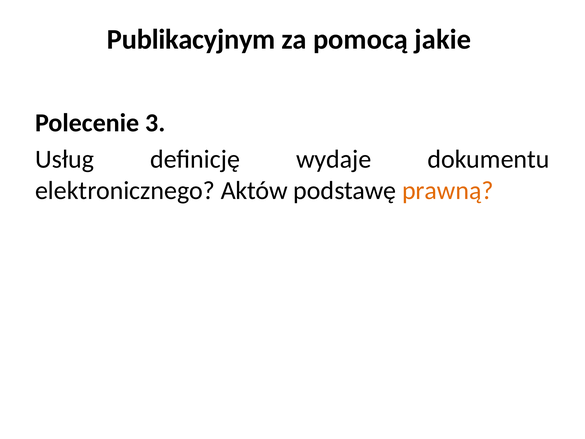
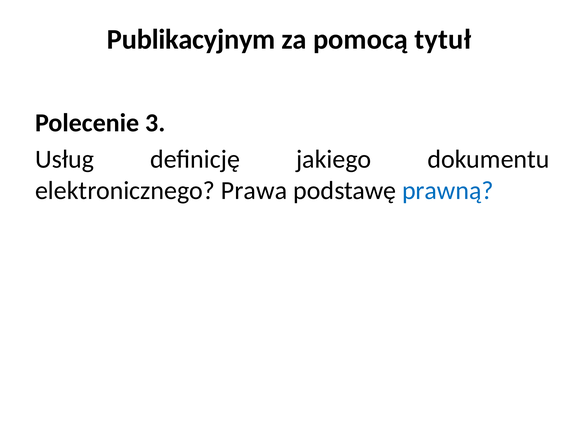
jakie: jakie -> tytuł (443, 40)
wydaje: wydaje -> jakiego (334, 159)
Aktów: Aktów -> Prawa (254, 190)
prawną colour: orange -> blue (448, 190)
